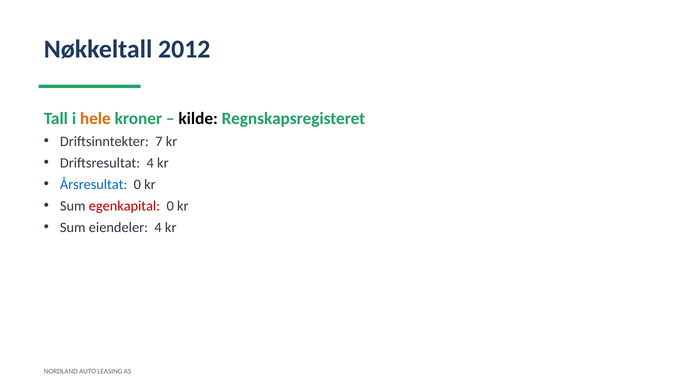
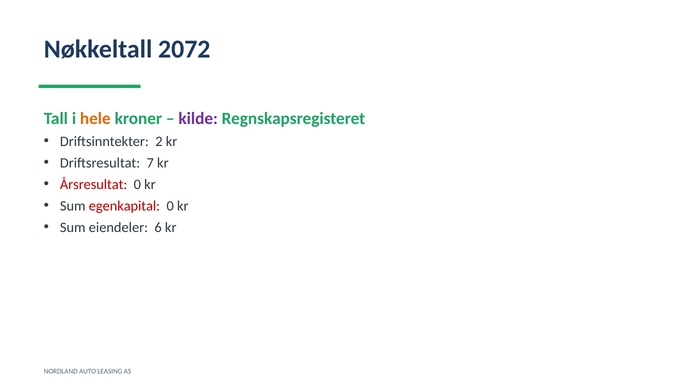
2012: 2012 -> 2072 (184, 49)
kilde colour: black -> purple (198, 119)
7: 7 -> 2 (159, 142)
Driftsresultat 4: 4 -> 7 (150, 163)
Årsresultat colour: blue -> red (94, 185)
eiendeler 4: 4 -> 6 (158, 228)
